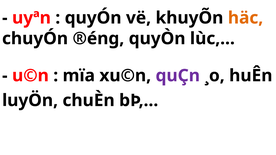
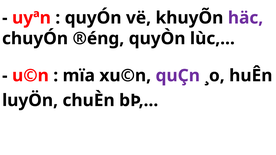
häc colour: orange -> purple (246, 18)
